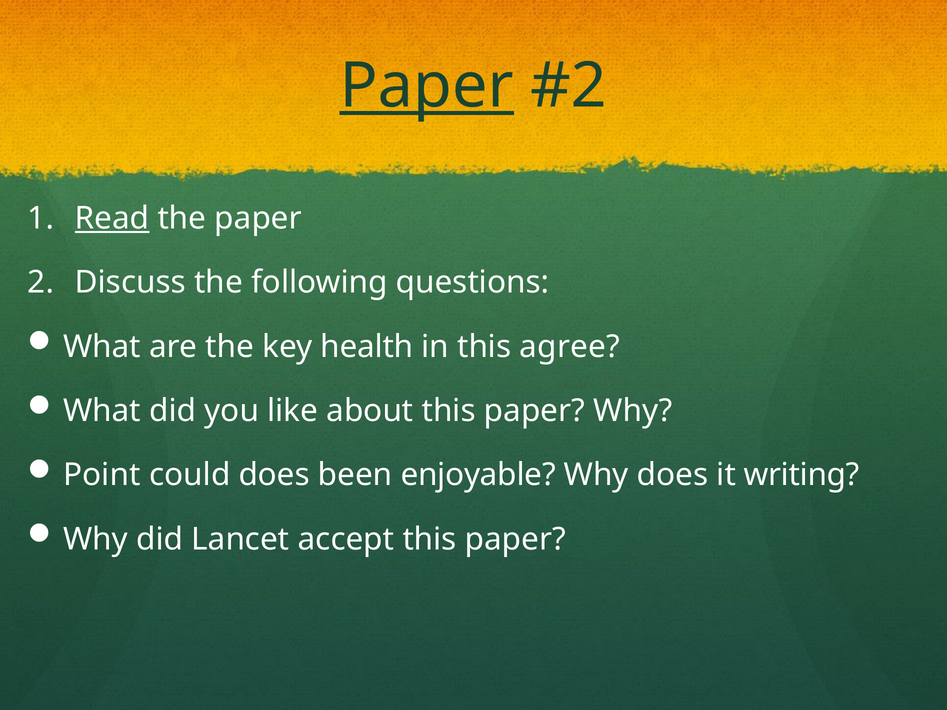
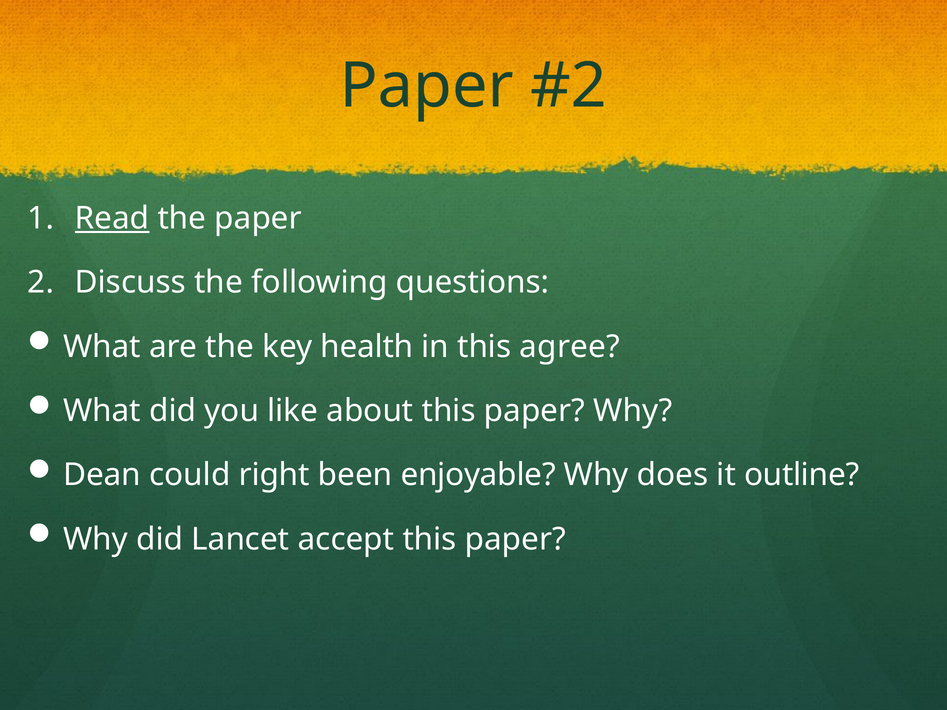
Paper underline: present -> none (427, 86)
Point: Point -> Dean (102, 475)
could does: does -> right (274, 475)
writing: writing -> outline (802, 475)
